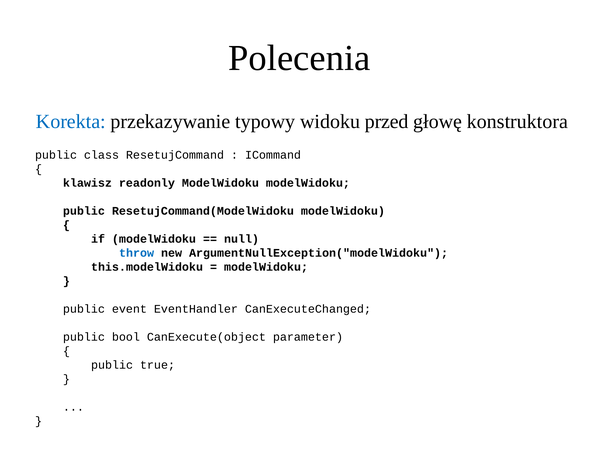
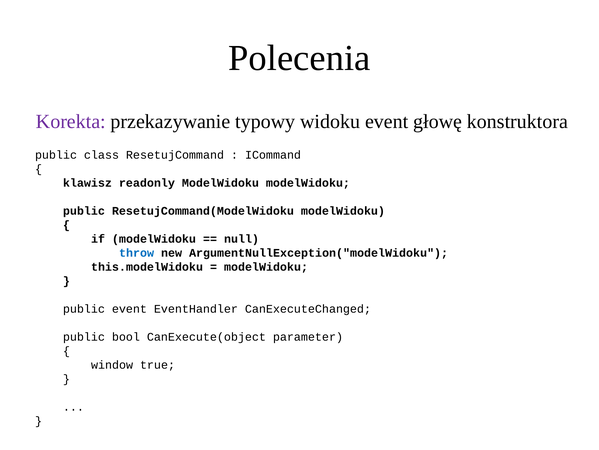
Korekta colour: blue -> purple (71, 121)
widoku przed: przed -> event (387, 121)
public: public -> window (112, 364)
